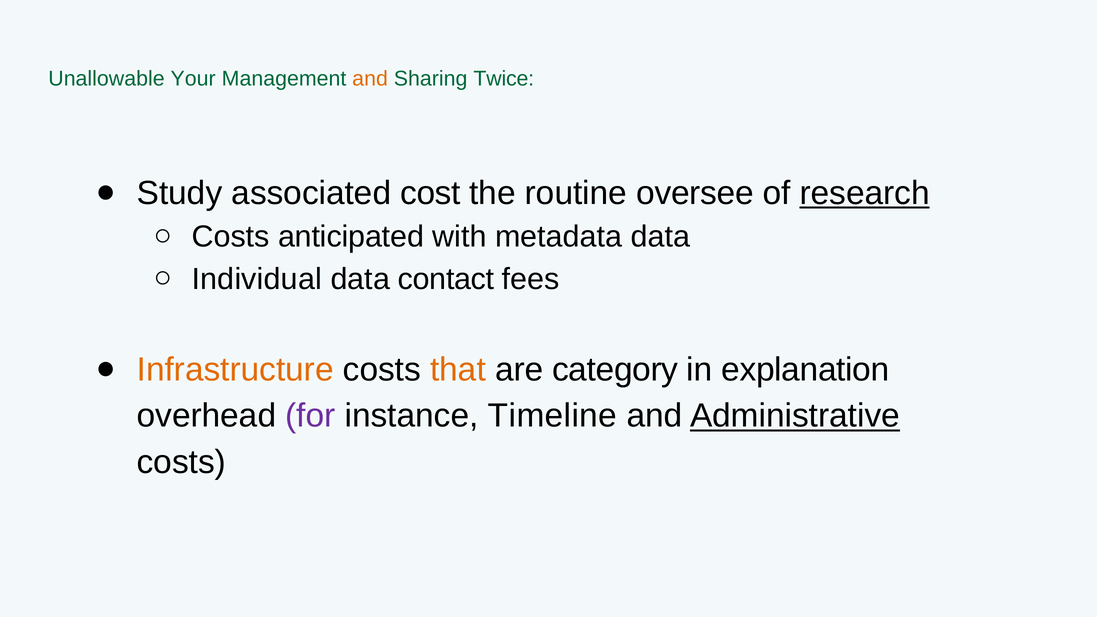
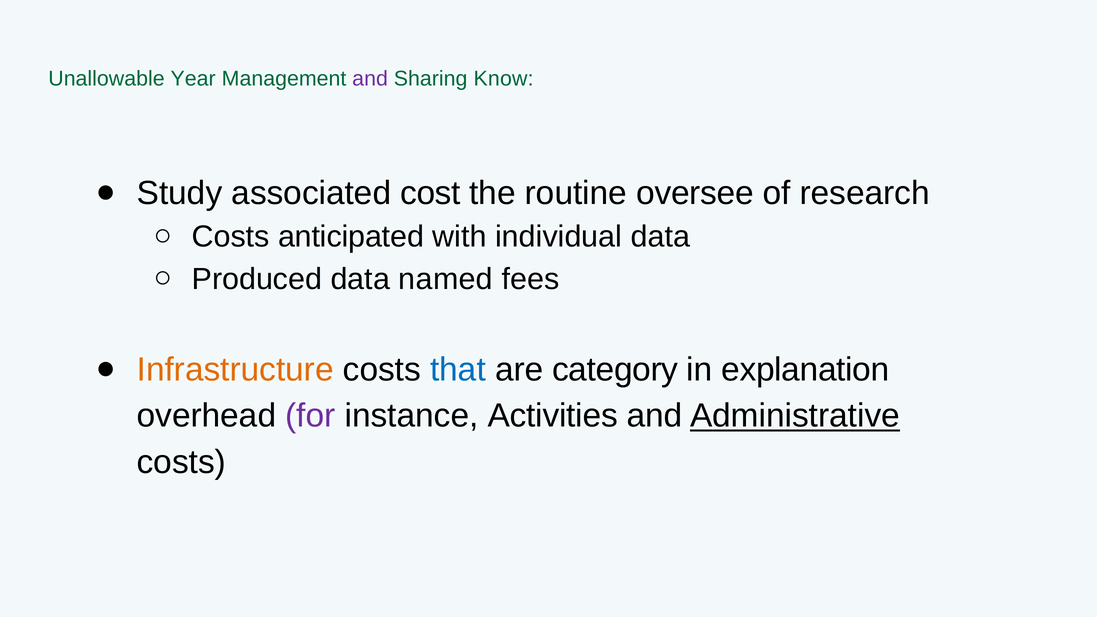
Your: Your -> Year (193, 79)
and colour: orange -> purple (370, 79)
Twice: Twice -> Know (504, 79)
research underline: present -> none (865, 193)
metadata: metadata -> individual (559, 237)
Individual: Individual -> Produced (257, 279)
contact: contact -> named (446, 279)
that colour: orange -> blue (458, 370)
Timeline: Timeline -> Activities (553, 416)
